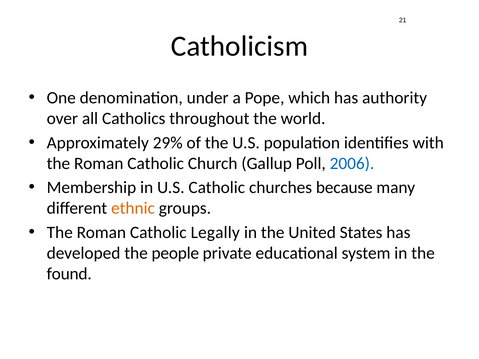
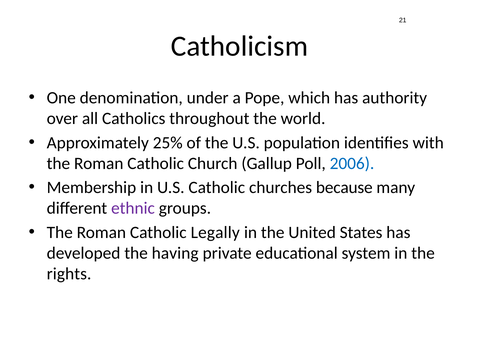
29%: 29% -> 25% (168, 143)
ethnic colour: orange -> purple (133, 208)
people: people -> having (175, 253)
found: found -> rights (69, 274)
